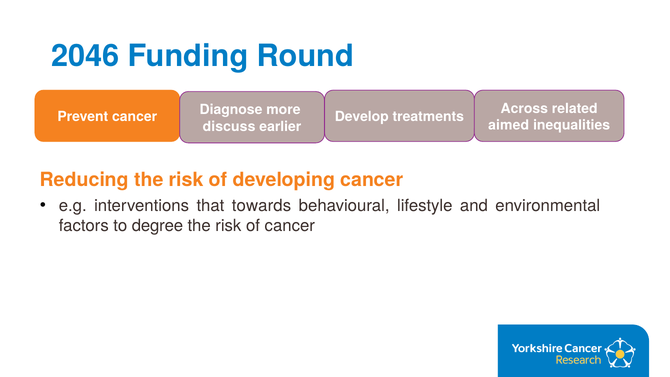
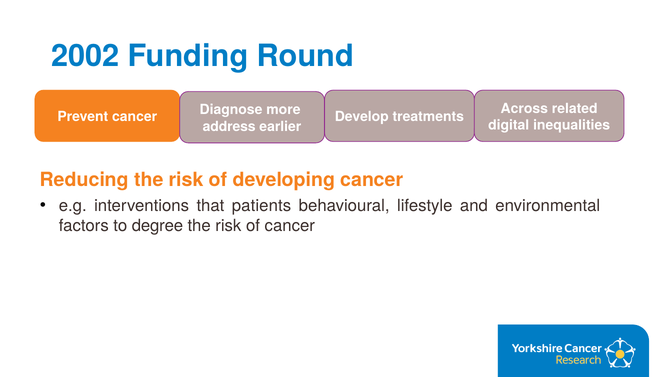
2046: 2046 -> 2002 (85, 56)
aimed: aimed -> digital (509, 125)
discuss: discuss -> address (229, 127)
towards: towards -> patients (262, 206)
